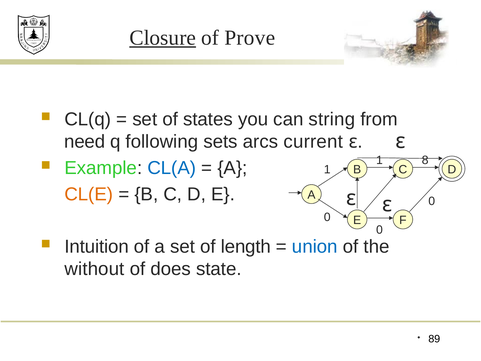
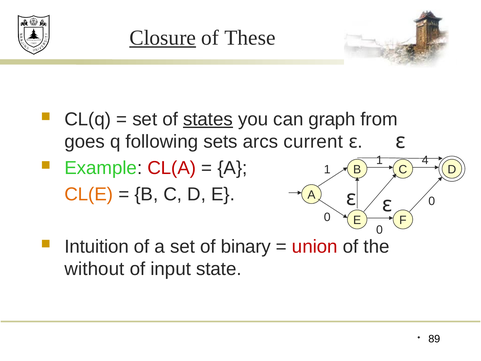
Prove: Prove -> These (250, 38)
states underline: none -> present (208, 119)
string: string -> graph (332, 119)
need: need -> goes (85, 142)
8: 8 -> 4 (425, 160)
CL(A colour: blue -> red (172, 168)
length: length -> binary (246, 246)
union colour: blue -> red (315, 246)
does: does -> input (171, 269)
